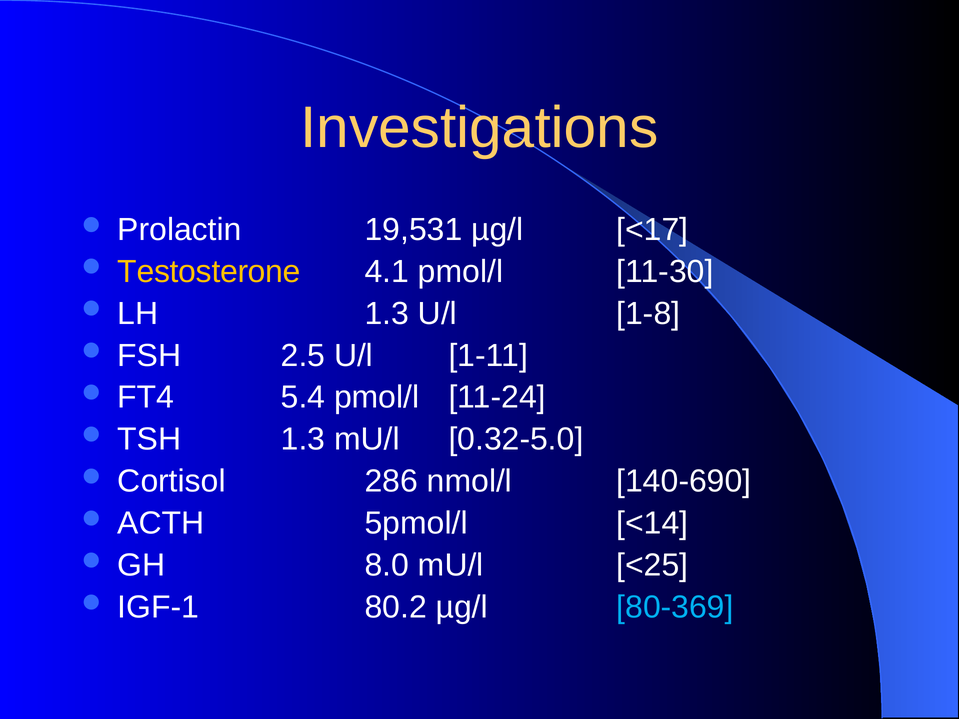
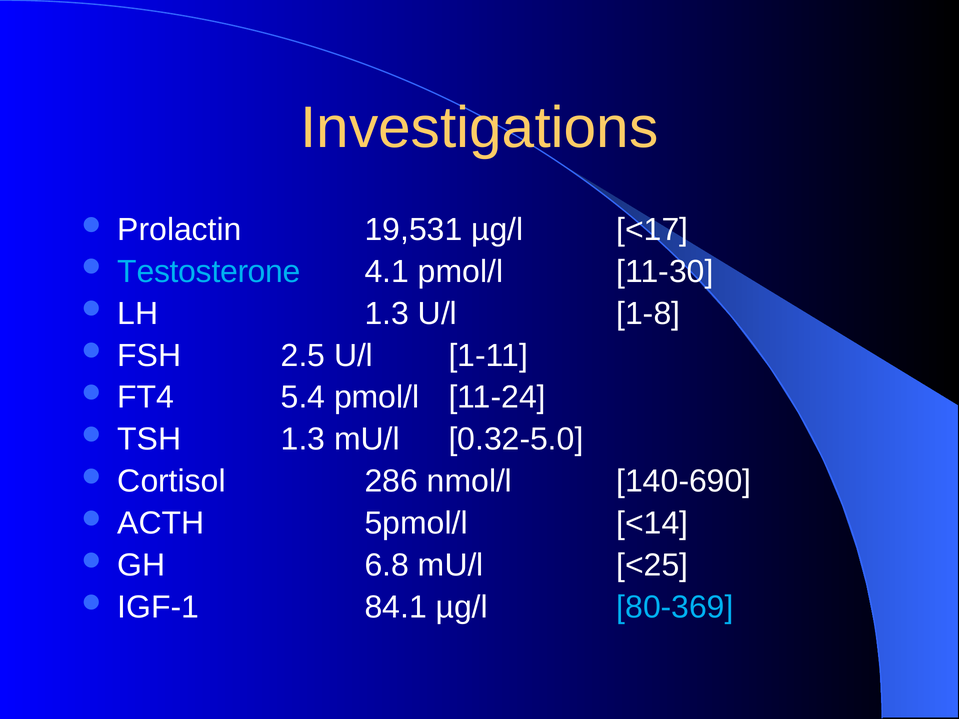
Testosterone colour: yellow -> light blue (209, 272)
8.0: 8.0 -> 6.8 (387, 566)
80.2: 80.2 -> 84.1 (396, 608)
